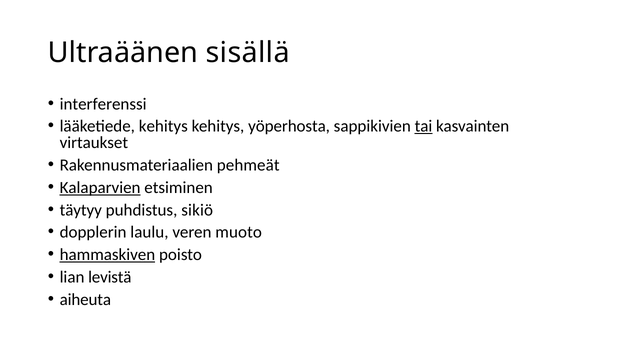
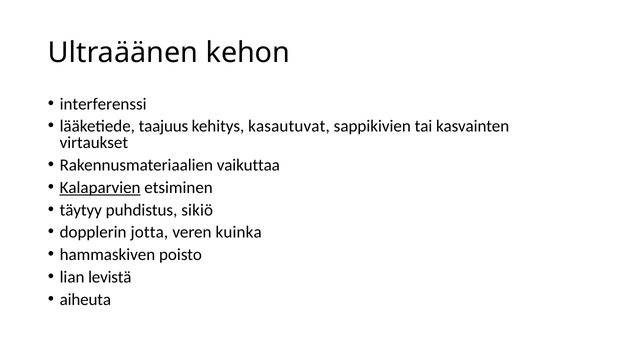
sisällä: sisällä -> kehon (248, 53)
lääketiede kehitys: kehitys -> taajuus (163, 126)
yöperhosta: yöperhosta -> kasautuvat (289, 126)
tai underline: present -> none (424, 126)
pehmeät: pehmeät -> vaikuttaa (248, 165)
laulu: laulu -> jotta (149, 233)
muoto: muoto -> kuinka (239, 233)
hammaskiven underline: present -> none (107, 255)
